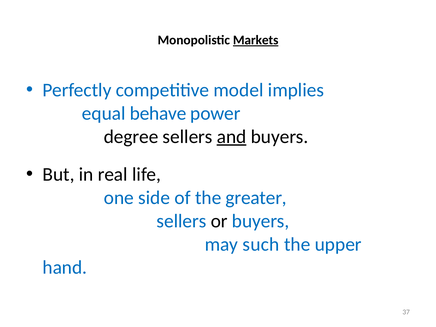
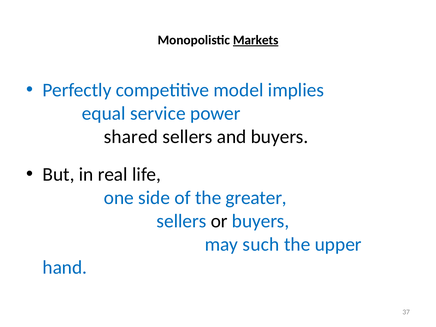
behave: behave -> service (158, 113)
degree: degree -> shared (131, 137)
and underline: present -> none (232, 137)
